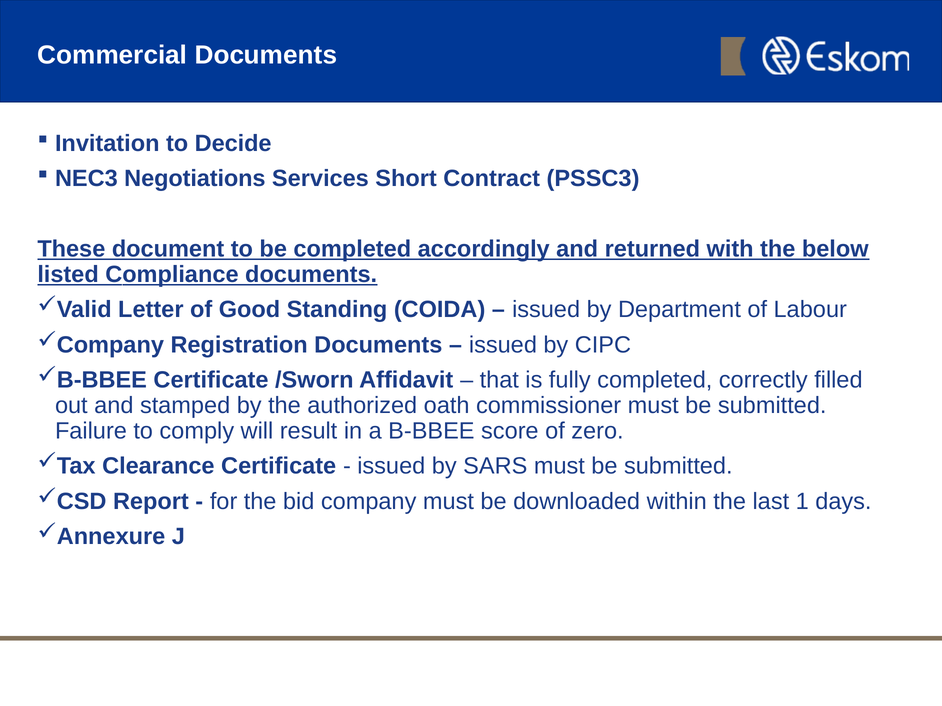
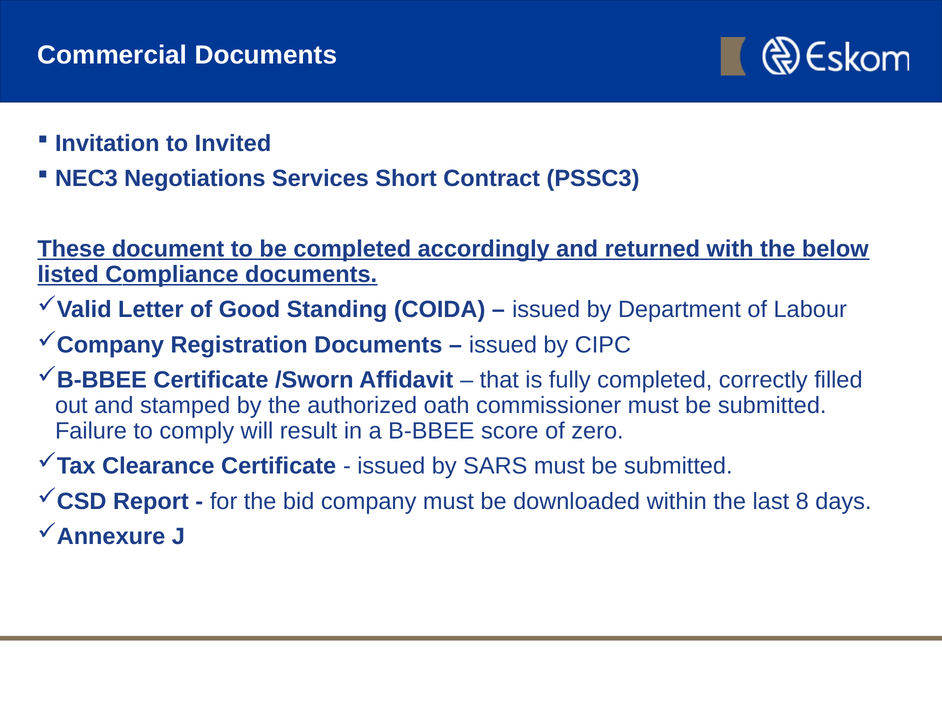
Decide: Decide -> Invited (233, 143)
1: 1 -> 8 (802, 502)
